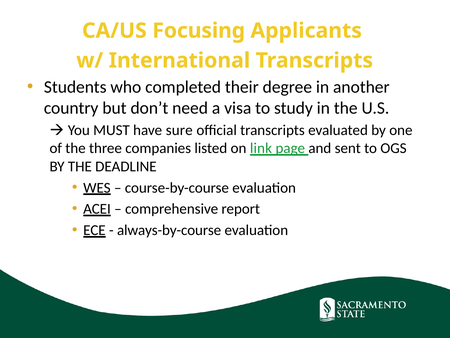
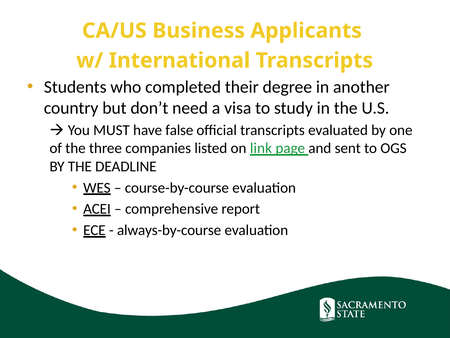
Focusing: Focusing -> Business (199, 31)
sure: sure -> false (179, 130)
